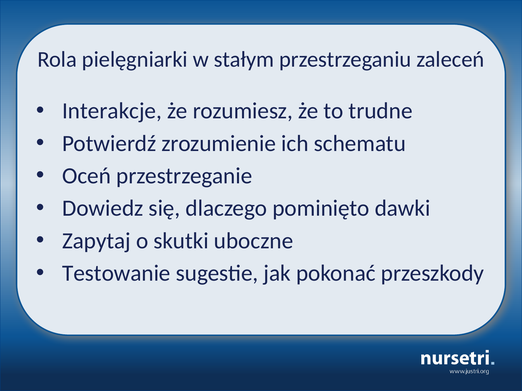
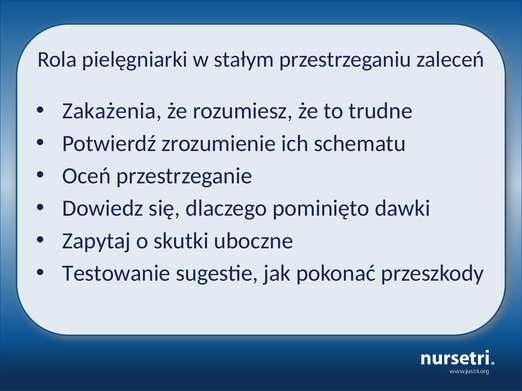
Interakcje: Interakcje -> Zakażenia (112, 111)
